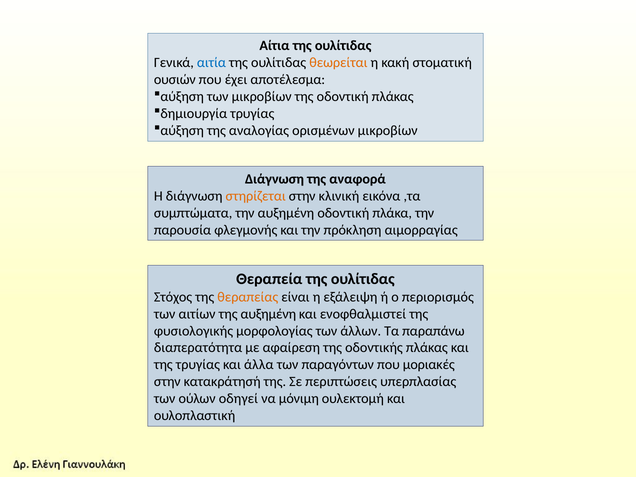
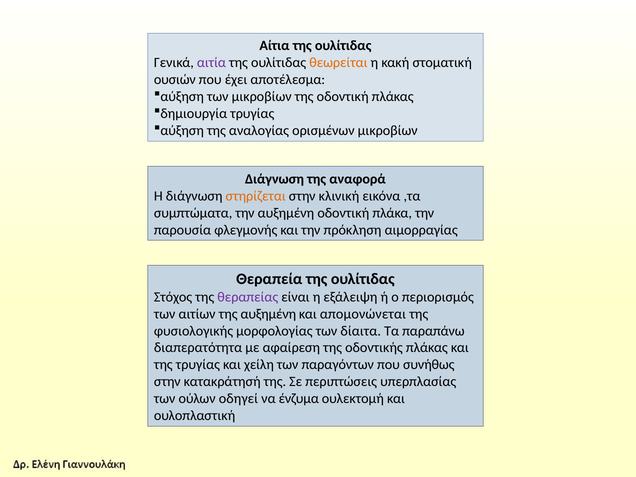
αιτία colour: blue -> purple (211, 63)
θεραπείας colour: orange -> purple (248, 297)
ενοφθαλμιστεί: ενοφθαλμιστεί -> απομονώνεται (363, 314)
άλλων: άλλων -> δίαιτα (361, 331)
άλλα: άλλα -> χείλη (259, 365)
μοριακές: μοριακές -> συνήθως (429, 365)
μόνιμη: μόνιμη -> ένζυμα (299, 399)
